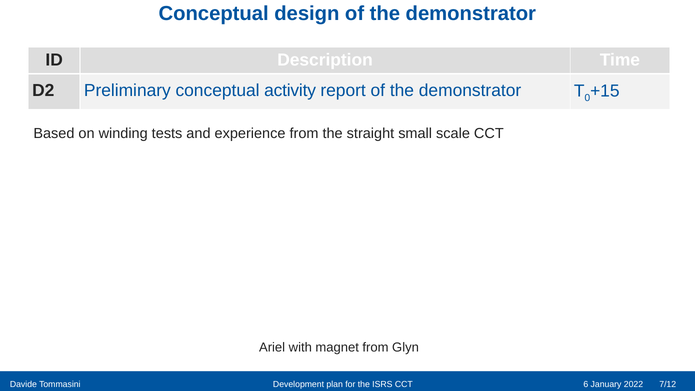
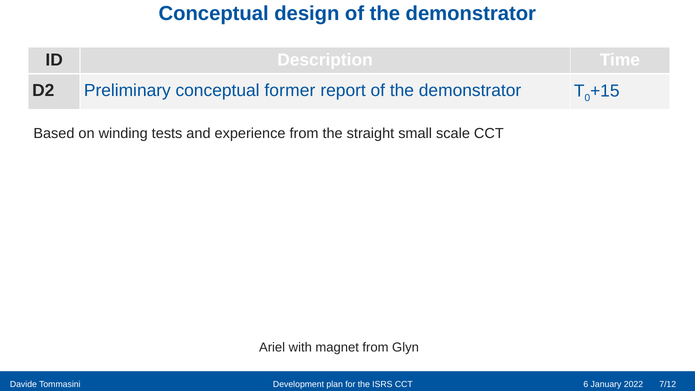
activity: activity -> former (290, 91)
